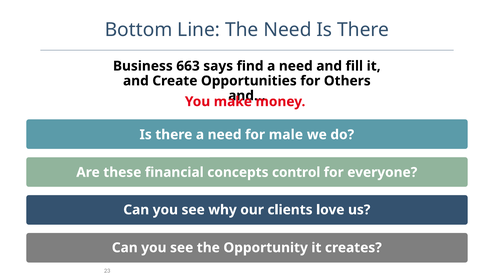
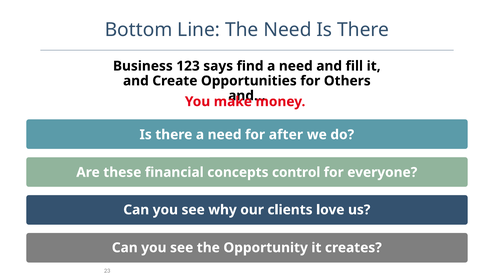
663: 663 -> 123 (188, 66)
male: male -> after (286, 135)
